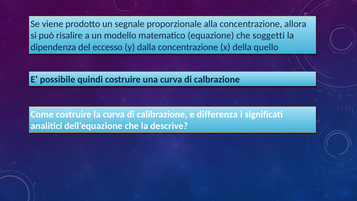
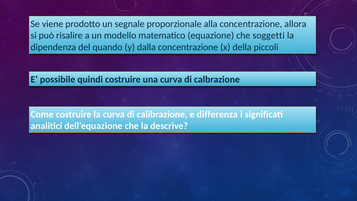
eccesso: eccesso -> quando (107, 47)
quello: quello -> piccoli (266, 47)
